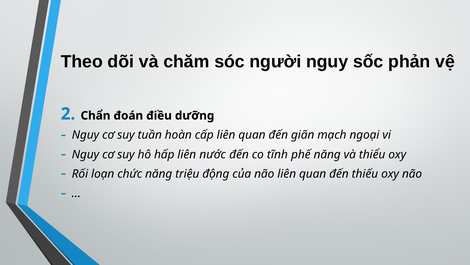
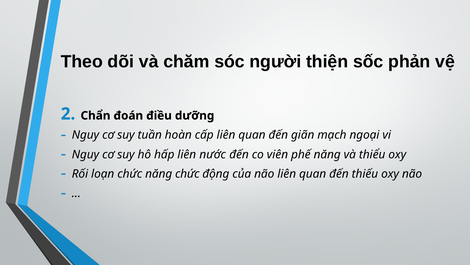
người nguy: nguy -> thiện (327, 61)
tĩnh: tĩnh -> viên (277, 154)
năng triệu: triệu -> chức (187, 174)
